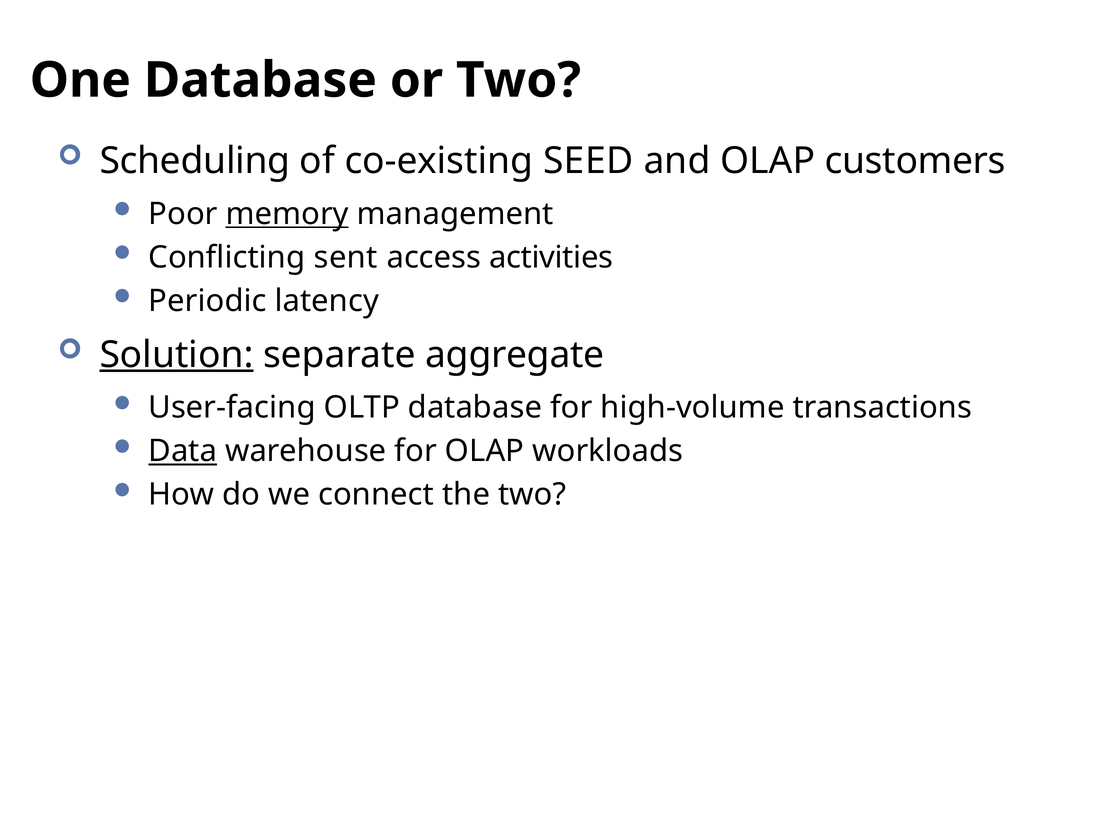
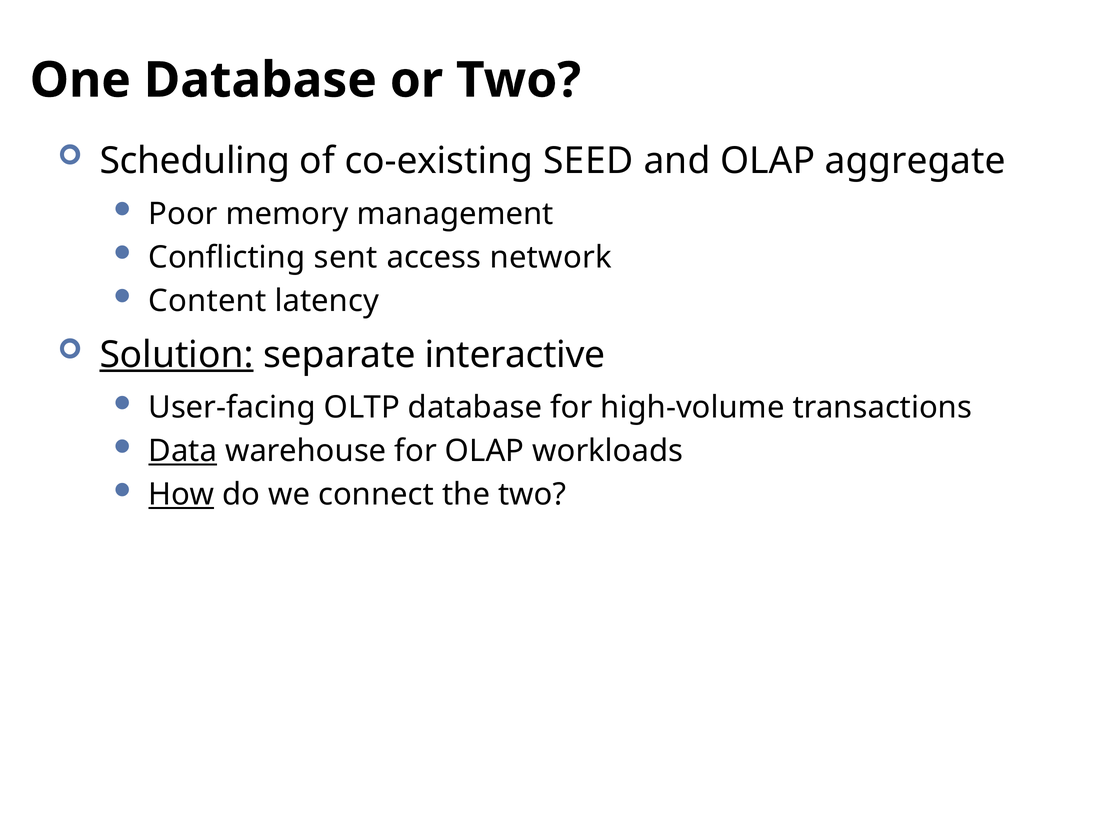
customers: customers -> aggregate (915, 161)
memory underline: present -> none (287, 214)
activities: activities -> network (551, 257)
Periodic: Periodic -> Content (207, 301)
aggregate: aggregate -> interactive (515, 355)
How underline: none -> present (181, 495)
